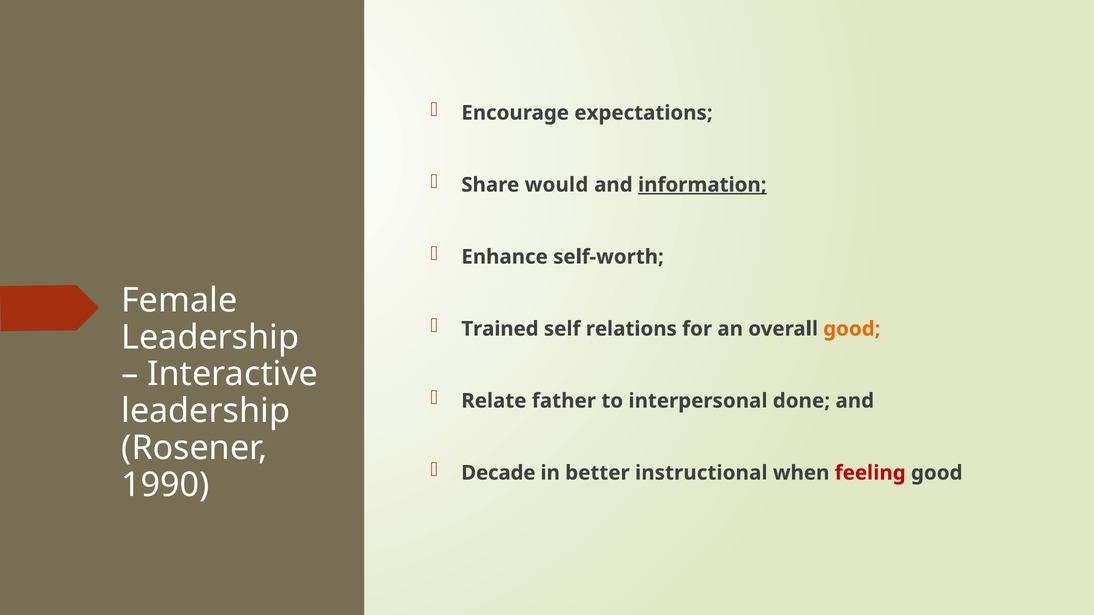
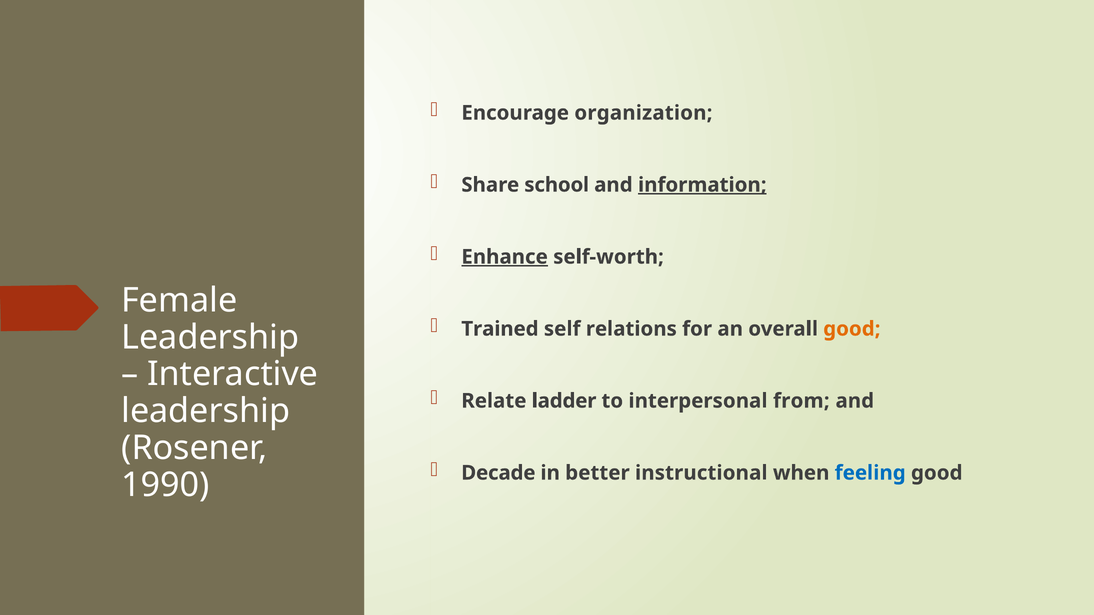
expectations: expectations -> organization (643, 113)
would: would -> school (557, 185)
Enhance underline: none -> present (505, 257)
father: father -> ladder (564, 401)
done: done -> from (801, 401)
feeling colour: red -> blue (870, 473)
